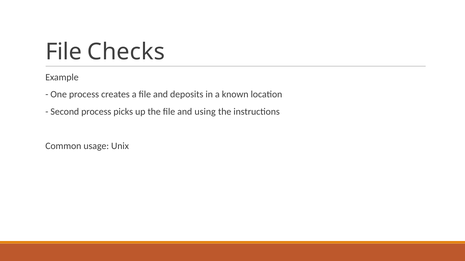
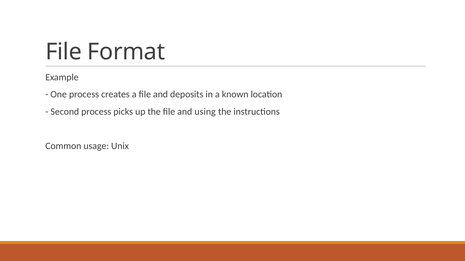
Checks: Checks -> Format (126, 52)
